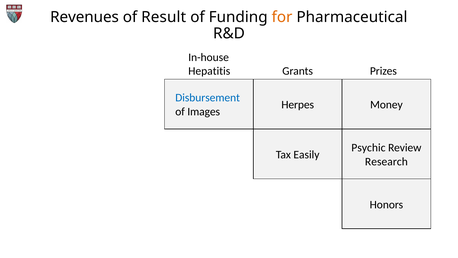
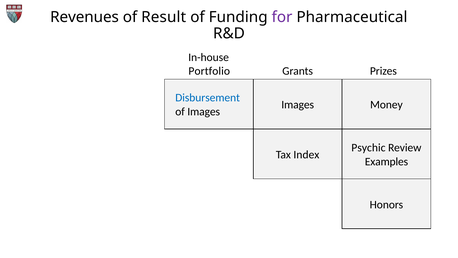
for colour: orange -> purple (282, 17)
Hepatitis: Hepatitis -> Portfolio (209, 71)
Herpes: Herpes -> Images (298, 105)
Easily: Easily -> Index (306, 154)
Research: Research -> Examples (386, 161)
